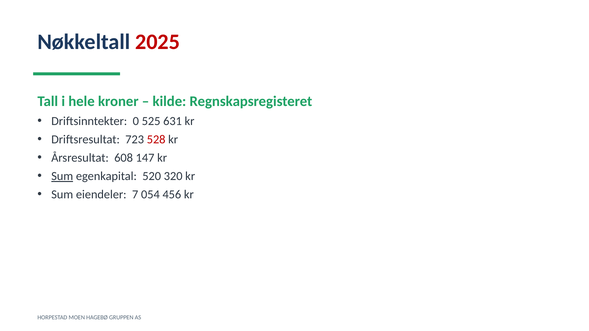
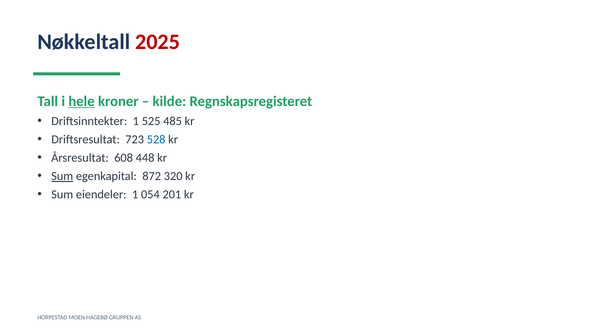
hele underline: none -> present (82, 101)
Driftsinntekter 0: 0 -> 1 (136, 121)
631: 631 -> 485 (173, 121)
528 colour: red -> blue (156, 140)
147: 147 -> 448 (145, 158)
520: 520 -> 872 (152, 176)
eiendeler 7: 7 -> 1 (135, 195)
456: 456 -> 201 (172, 195)
